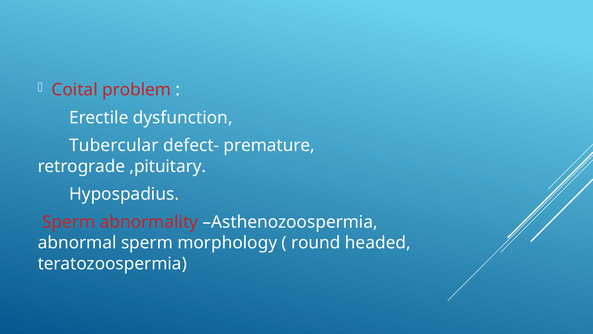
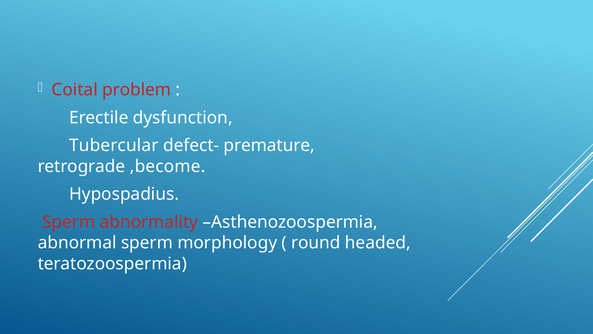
,pituitary: ,pituitary -> ,become (168, 166)
